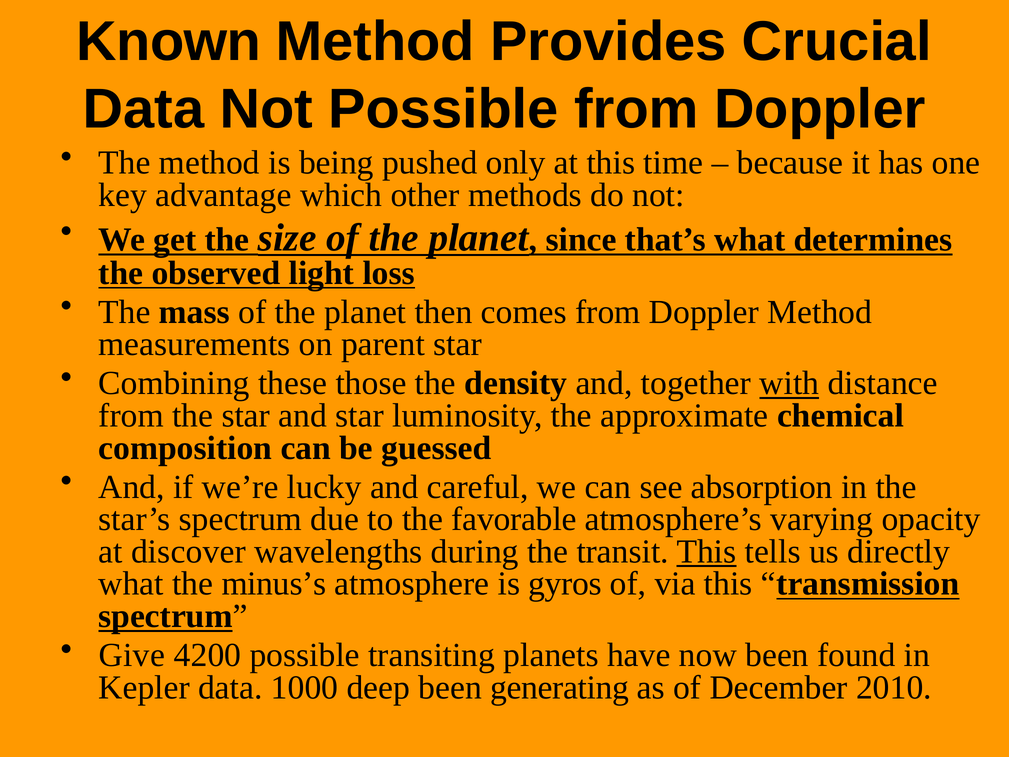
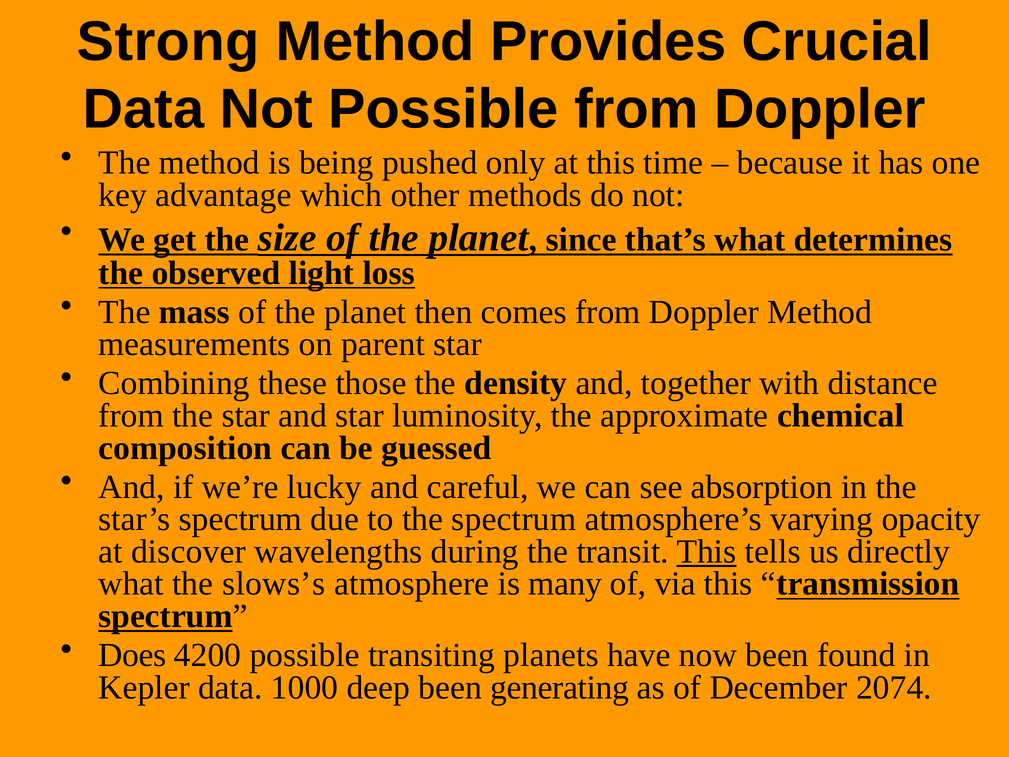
Known: Known -> Strong (168, 42)
with underline: present -> none (789, 383)
the favorable: favorable -> spectrum (514, 519)
minus’s: minus’s -> slows’s (274, 584)
gyros: gyros -> many (565, 584)
Give: Give -> Does (132, 655)
2010: 2010 -> 2074 (894, 687)
